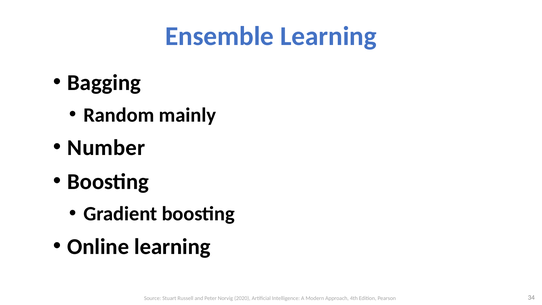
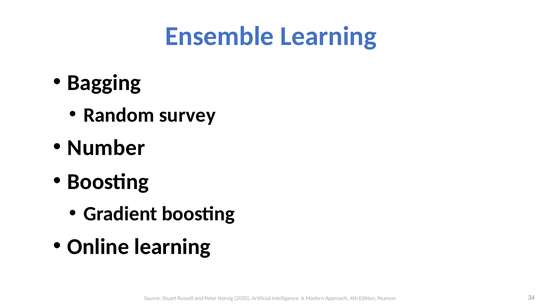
mainly: mainly -> survey (187, 115)
